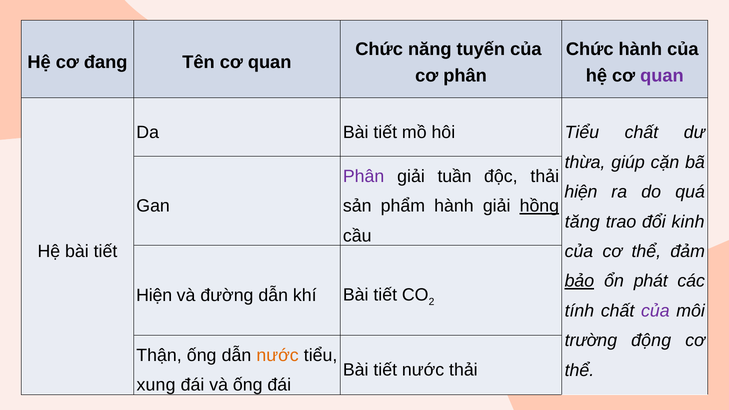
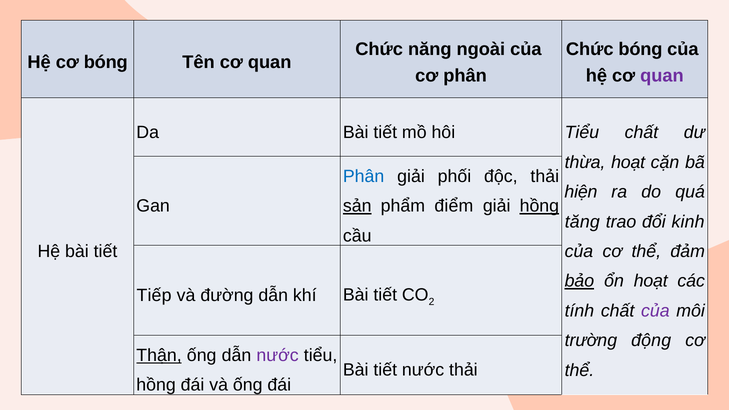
tuyến: tuyến -> ngoài (481, 49)
Chức hành: hành -> bóng (640, 49)
cơ đang: đang -> bóng (106, 62)
thừa giúp: giúp -> hoạt (628, 162)
Phân colour: purple -> blue (364, 176)
tuần: tuần -> phối (454, 176)
sản underline: none -> present (357, 206)
phẩm hành: hành -> điểm (454, 206)
ổn phát: phát -> hoạt (651, 281)
Hiện: Hiện -> Tiếp (154, 296)
Thận underline: none -> present (159, 355)
nước colour: orange -> purple (278, 355)
xung: xung -> hồng (156, 385)
